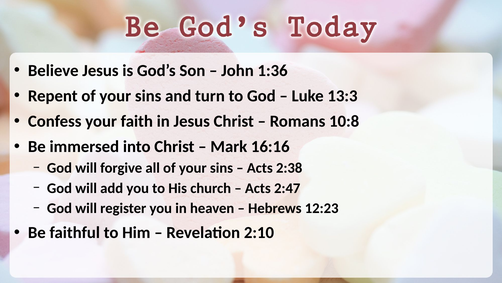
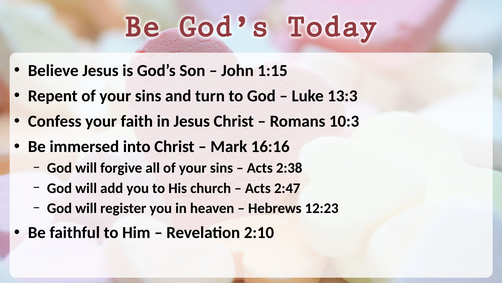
1:36: 1:36 -> 1:15 (273, 70)
10:8: 10:8 -> 10:3 (344, 121)
